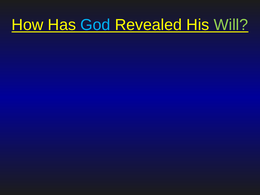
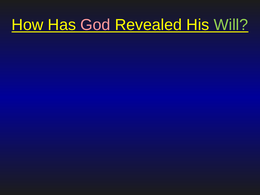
God colour: light blue -> pink (95, 25)
